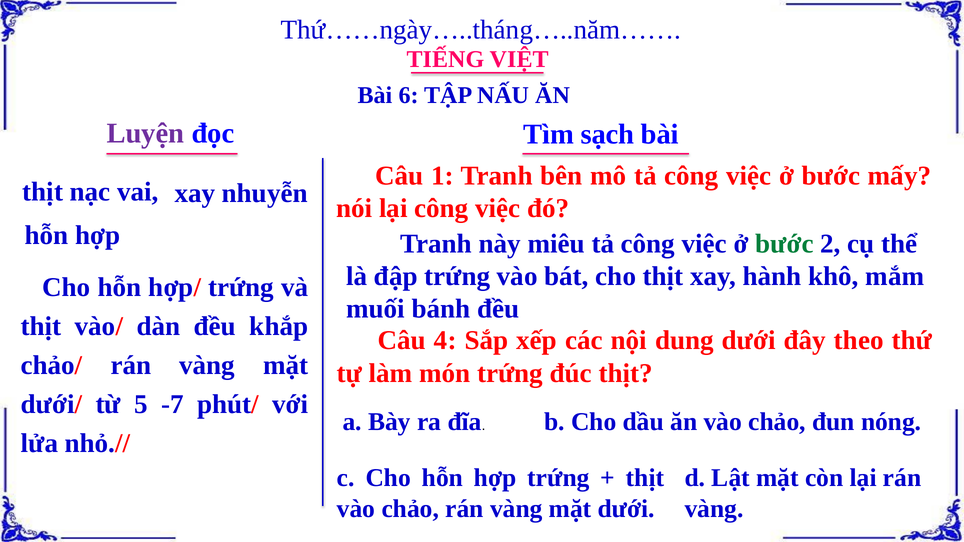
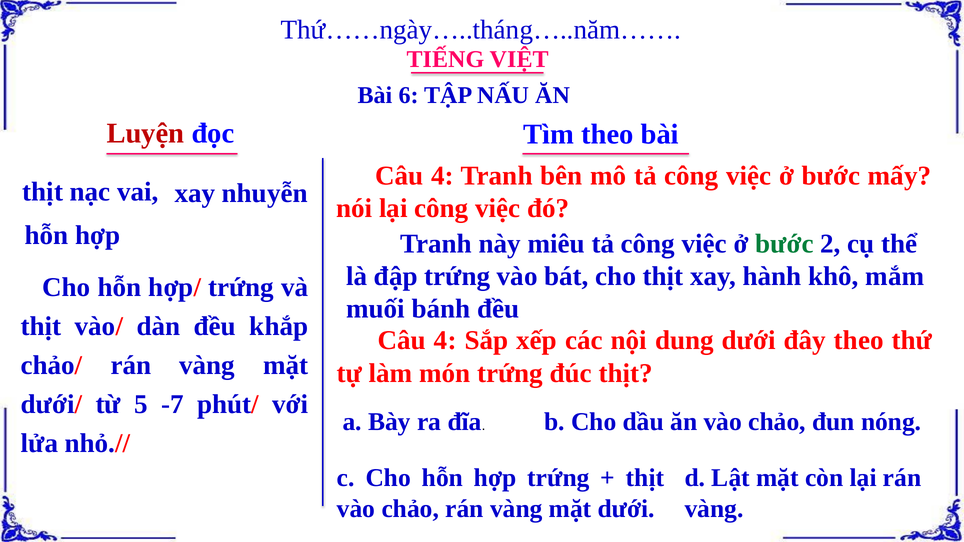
Luyện colour: purple -> red (145, 133)
Tìm sạch: sạch -> theo (607, 134)
1: 1 -> 4 (442, 175)
